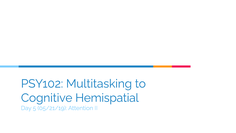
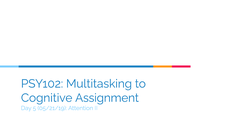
Hemispatial: Hemispatial -> Assignment (107, 98)
